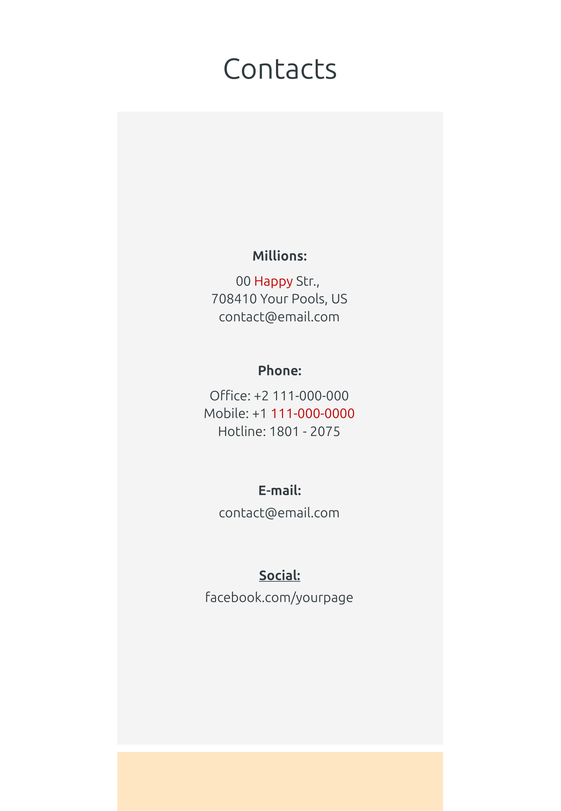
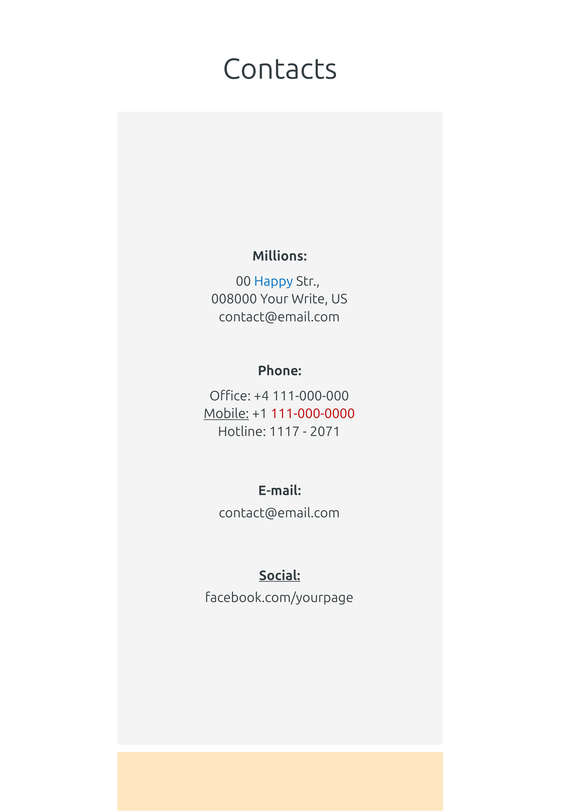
Happy colour: red -> blue (274, 281)
708410: 708410 -> 008000 (234, 299)
Pools: Pools -> Write (310, 299)
+2: +2 -> +4 (261, 396)
Mobile underline: none -> present (226, 413)
1801: 1801 -> 1117 (284, 431)
2075: 2075 -> 2071 (325, 431)
